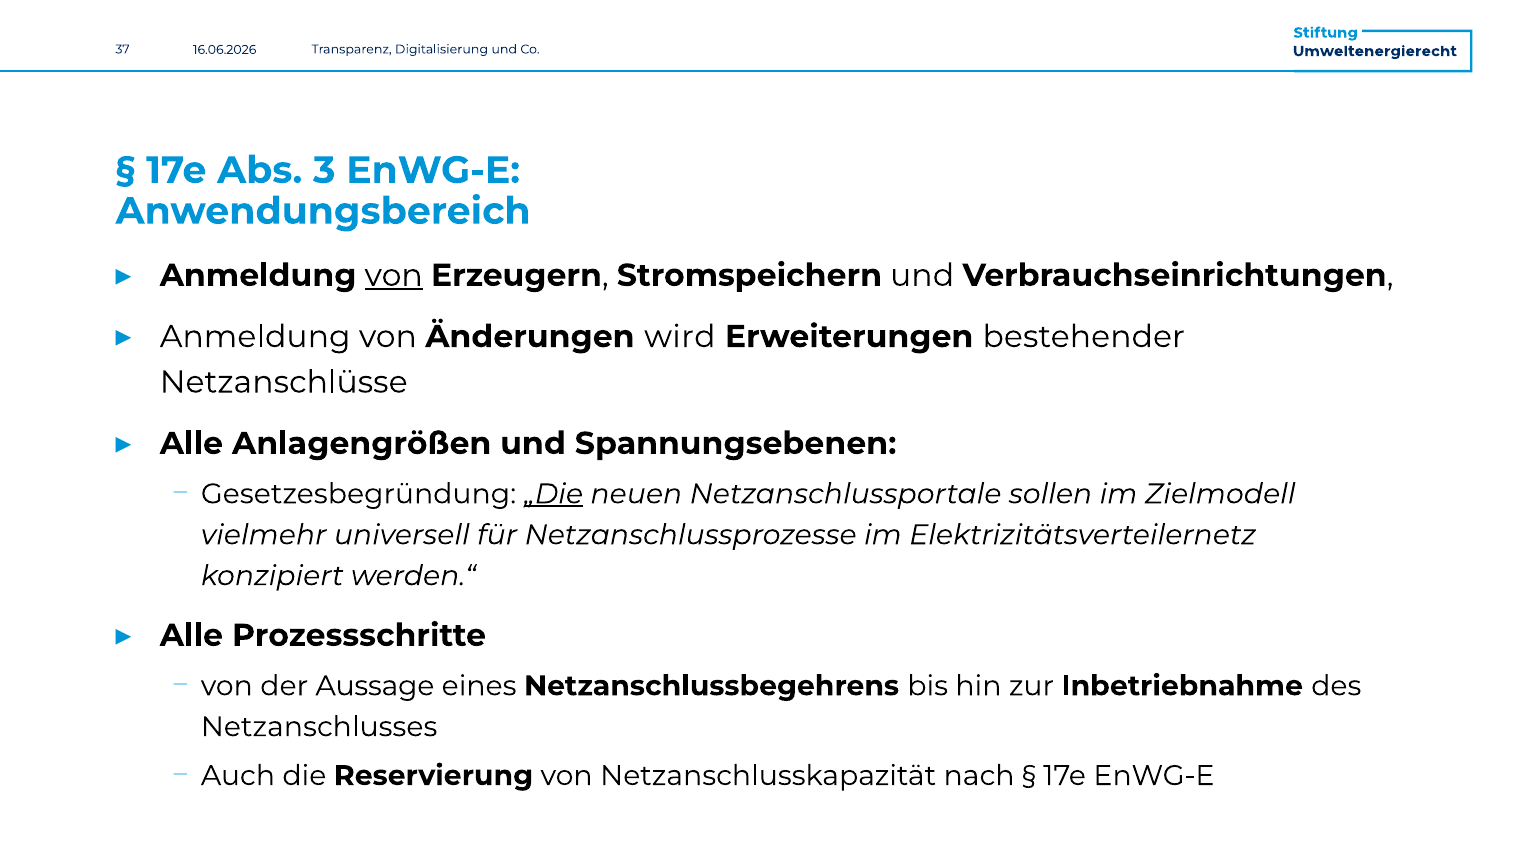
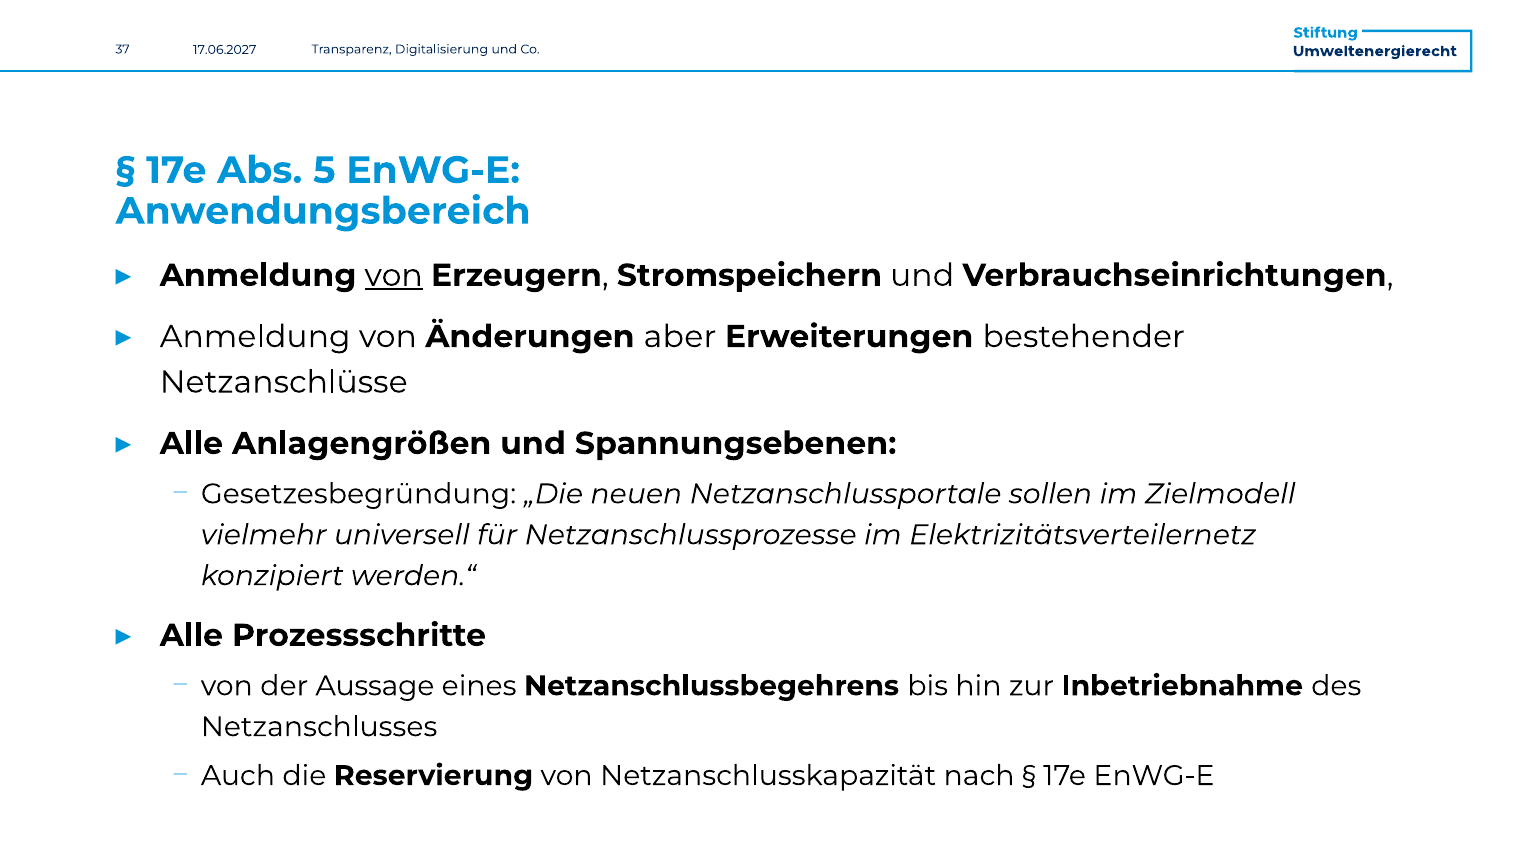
16.06.2026: 16.06.2026 -> 17.06.2027 (225, 50)
3: 3 -> 5 (324, 170)
wird: wird -> aber (680, 337)
„Die underline: present -> none (553, 494)
